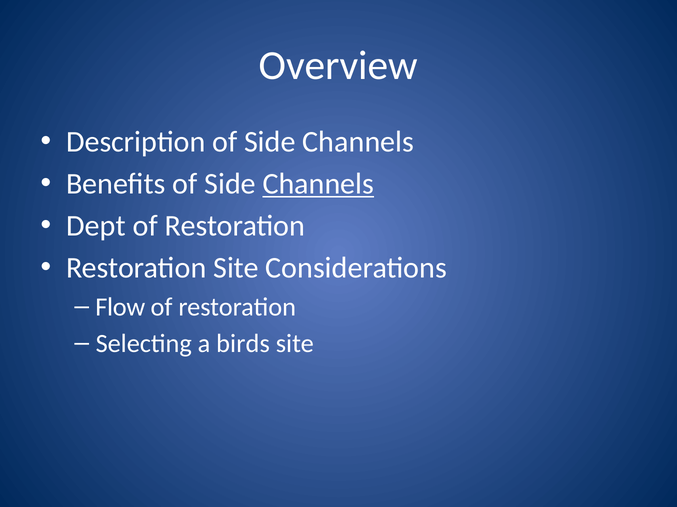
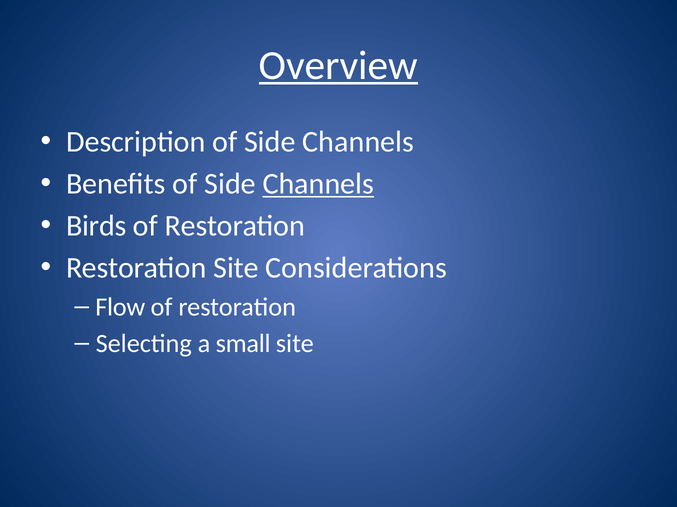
Overview underline: none -> present (338, 66)
Dept: Dept -> Birds (96, 226)
birds: birds -> small (243, 344)
